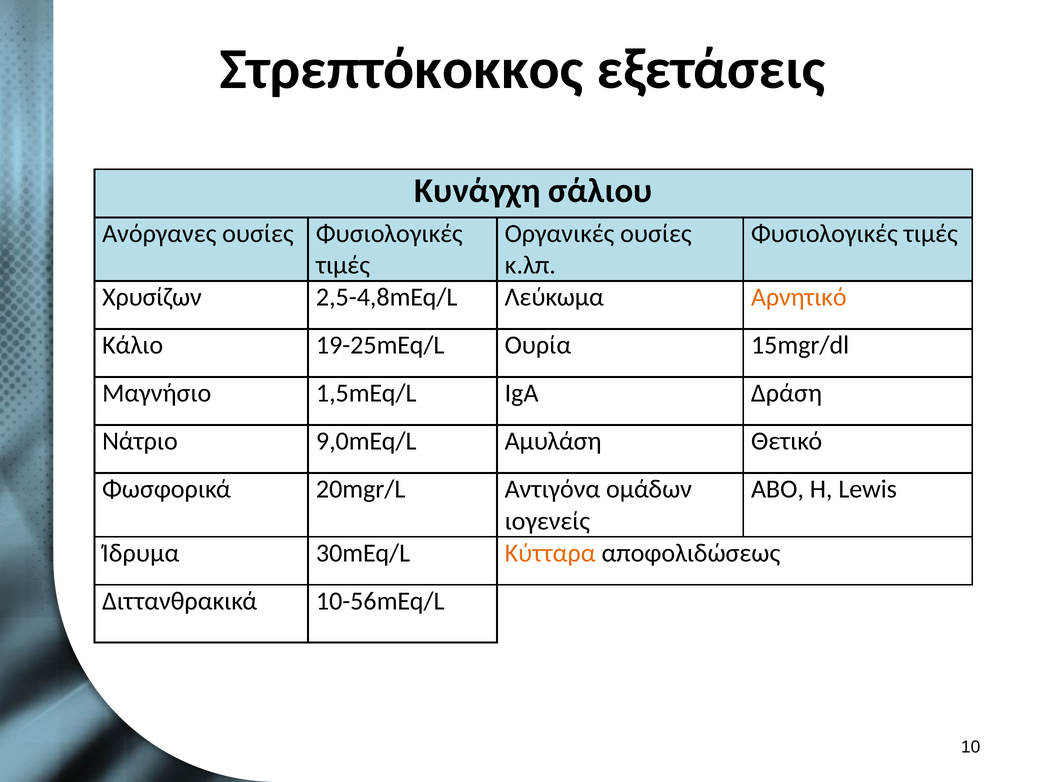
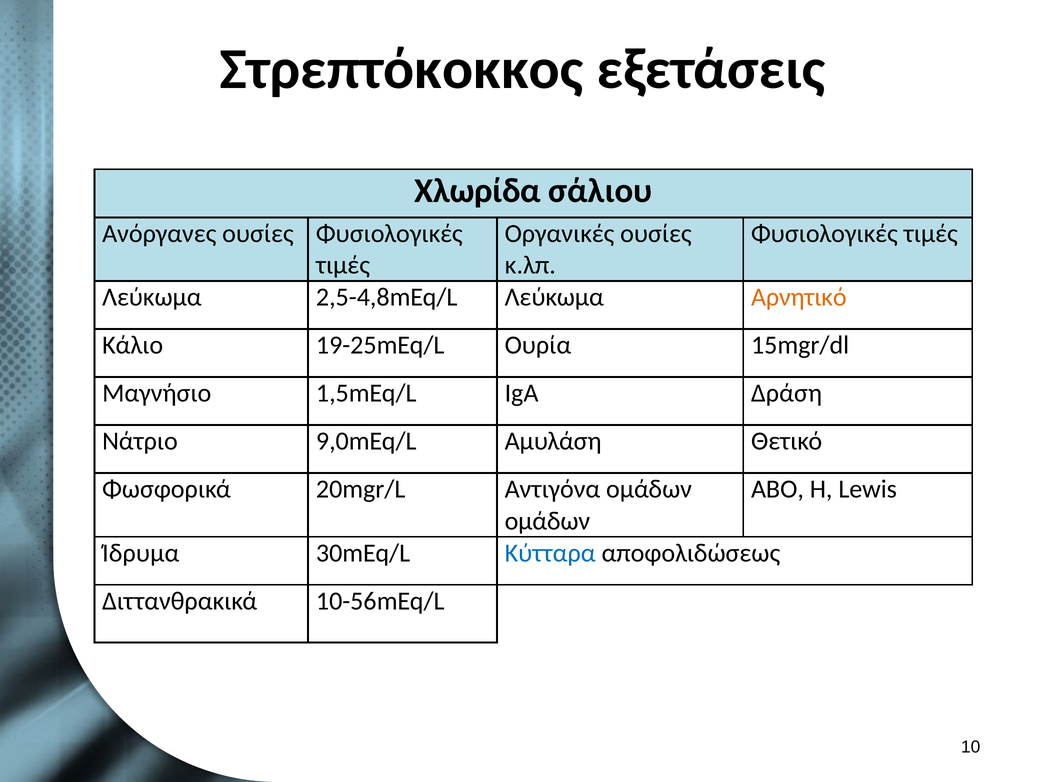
Κυνάγχη: Κυνάγχη -> Χλωρίδα (478, 191)
Χρυσίζων: Χρυσίζων -> Λεύκωμα (152, 297)
ιογενείς: ιογενείς -> ομάδων (547, 521)
Κύτταρα colour: orange -> blue (550, 553)
